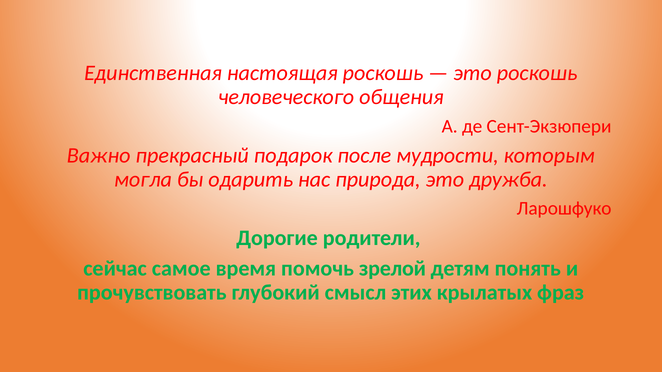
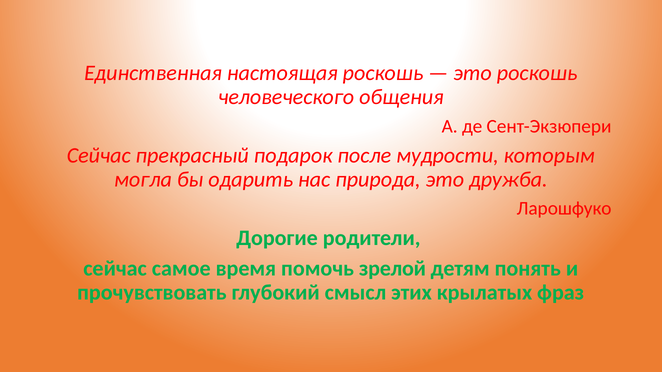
Важно: Важно -> Сейчас (99, 156)
